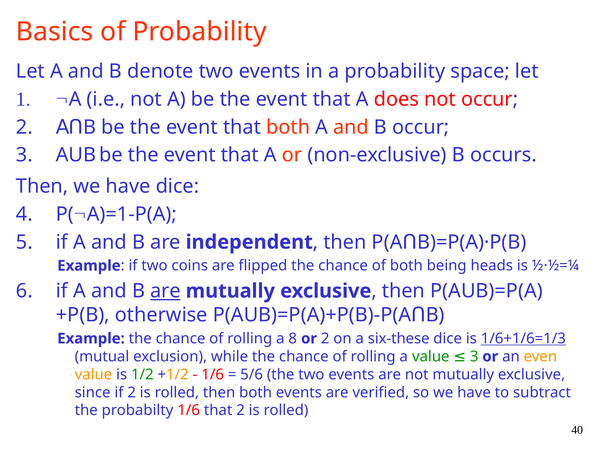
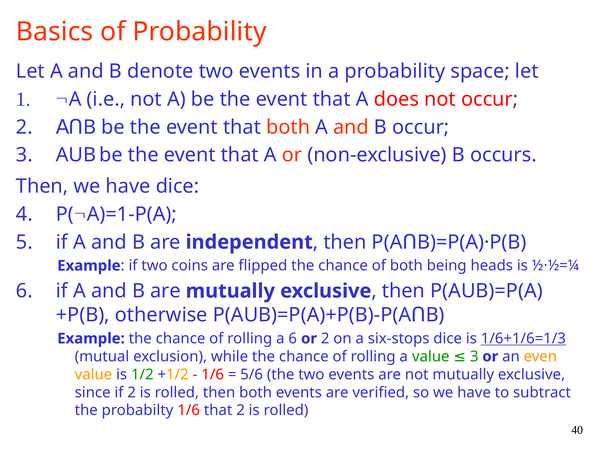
are underline: present -> none (165, 291)
a 8: 8 -> 6 (293, 339)
six-these: six-these -> six-stops (399, 339)
